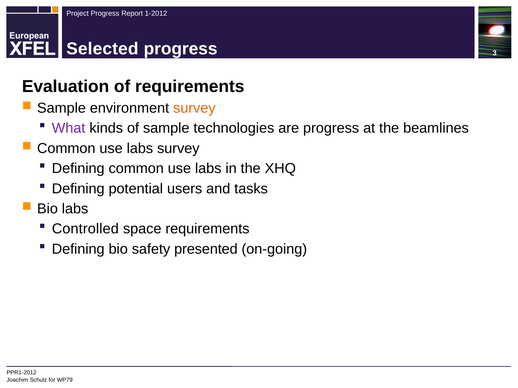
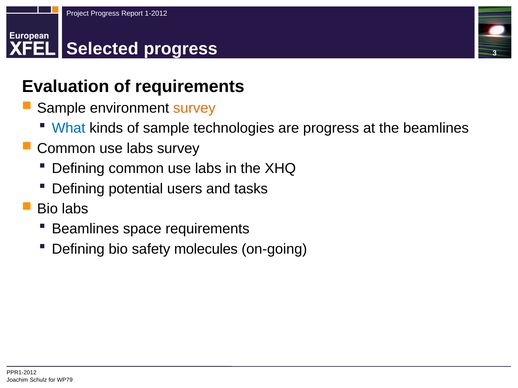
What colour: purple -> blue (69, 128)
Controlled: Controlled -> Beamlines (85, 229)
presented: presented -> molecules (206, 249)
